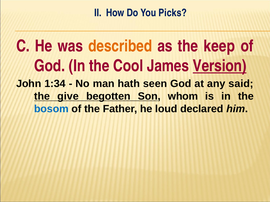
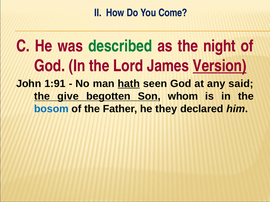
Picks: Picks -> Come (173, 13)
described colour: orange -> green (120, 46)
keep: keep -> night (219, 46)
Cool: Cool -> Lord (128, 66)
1:34: 1:34 -> 1:91 (55, 84)
hath underline: none -> present (129, 84)
loud: loud -> they (166, 109)
